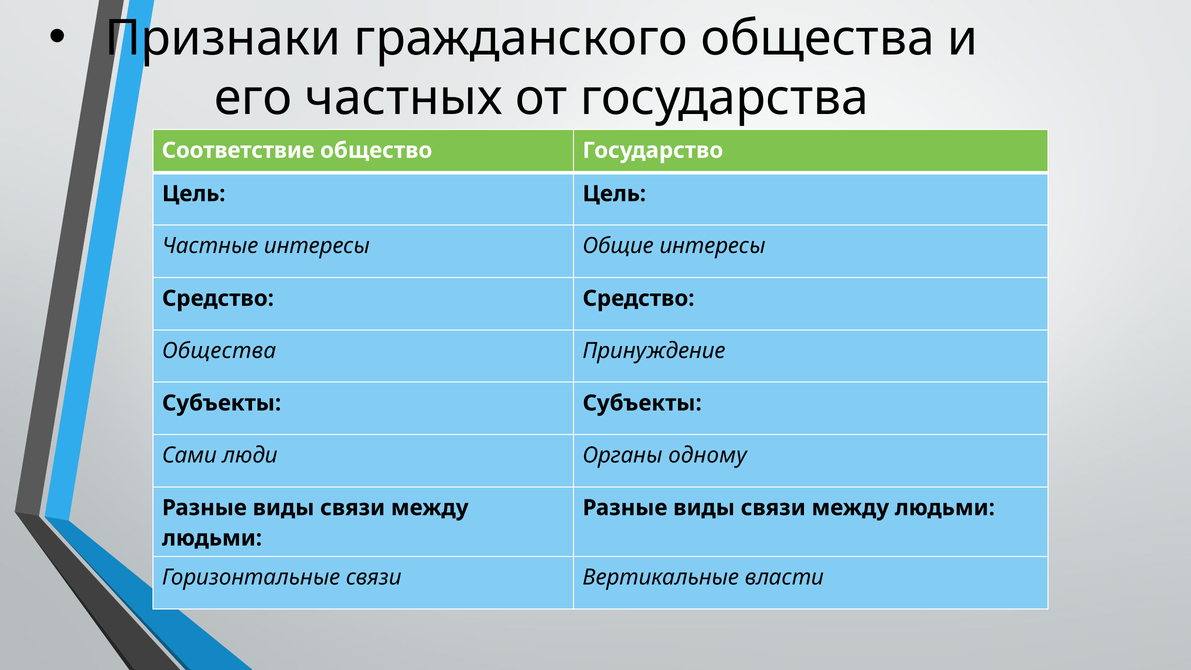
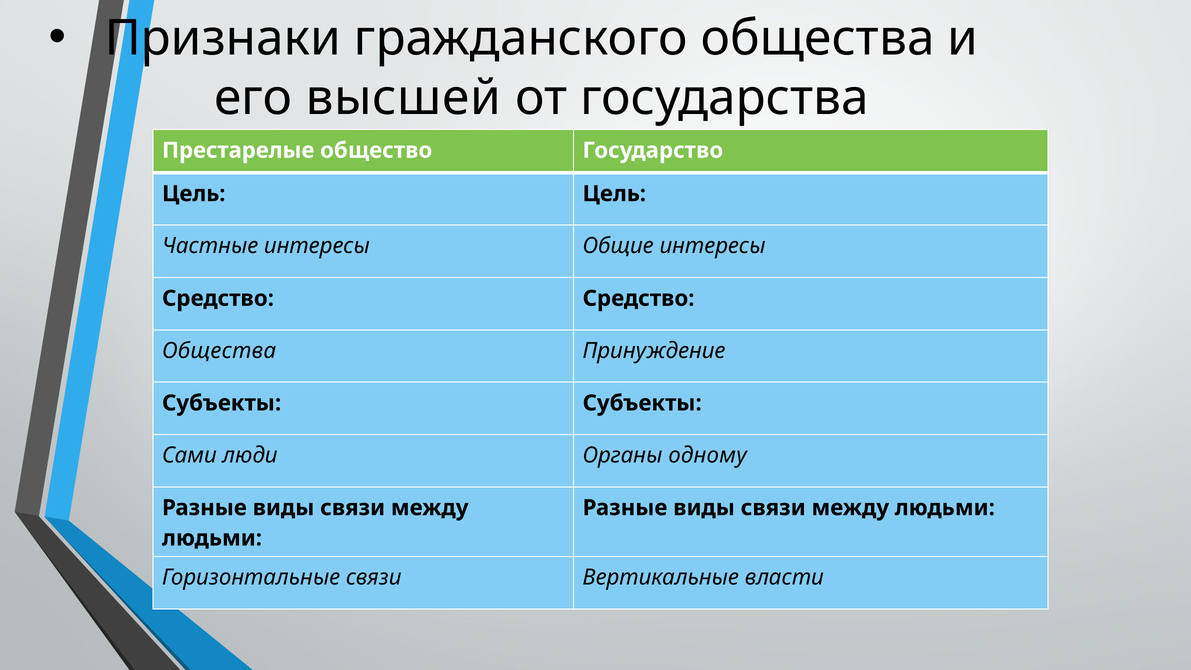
частных: частных -> высшей (403, 98)
Соответствие: Соответствие -> Престарелые (238, 150)
